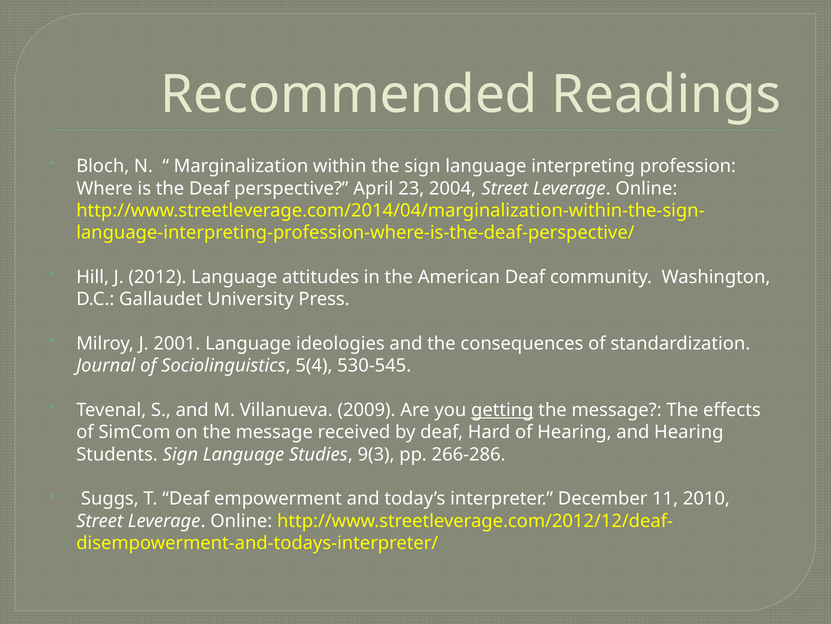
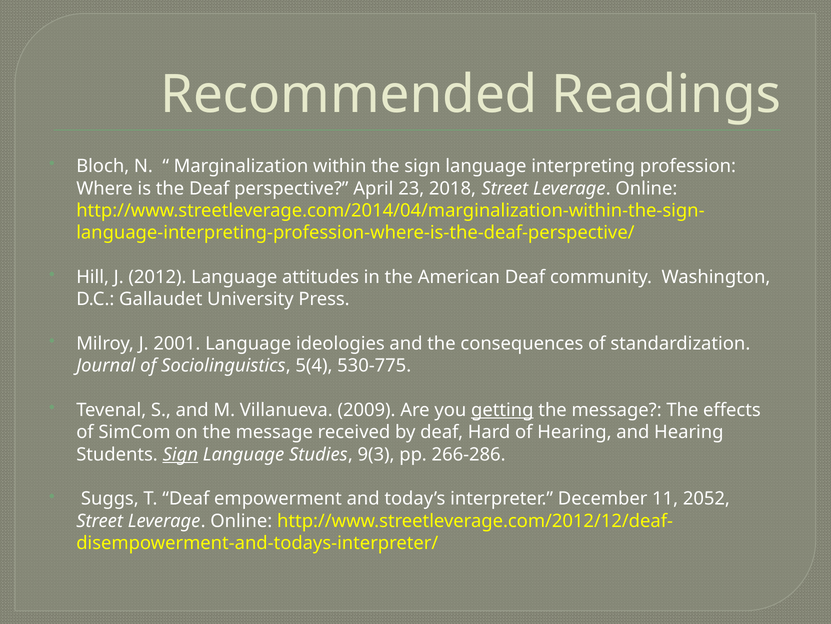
2004: 2004 -> 2018 (452, 188)
530-545: 530-545 -> 530-775 (374, 365)
Sign underline: none -> present (180, 454)
2010: 2010 -> 2052 (706, 498)
